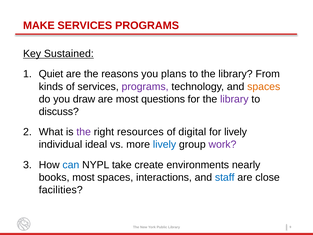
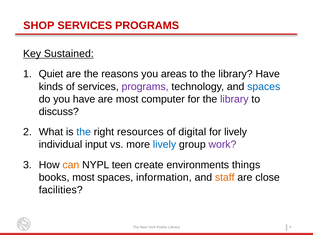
MAKE: MAKE -> SHOP (39, 25)
plans: plans -> areas (174, 74)
library From: From -> Have (268, 74)
spaces colour: orange -> blue (264, 86)
you draw: draw -> have (84, 99)
questions: questions -> computer (163, 99)
the colour: purple -> blue (84, 132)
ideal: ideal -> input (96, 144)
can colour: blue -> orange (71, 165)
take: take -> teen (122, 165)
nearly: nearly -> things (246, 165)
interactions: interactions -> information (164, 177)
staff colour: blue -> orange (225, 177)
